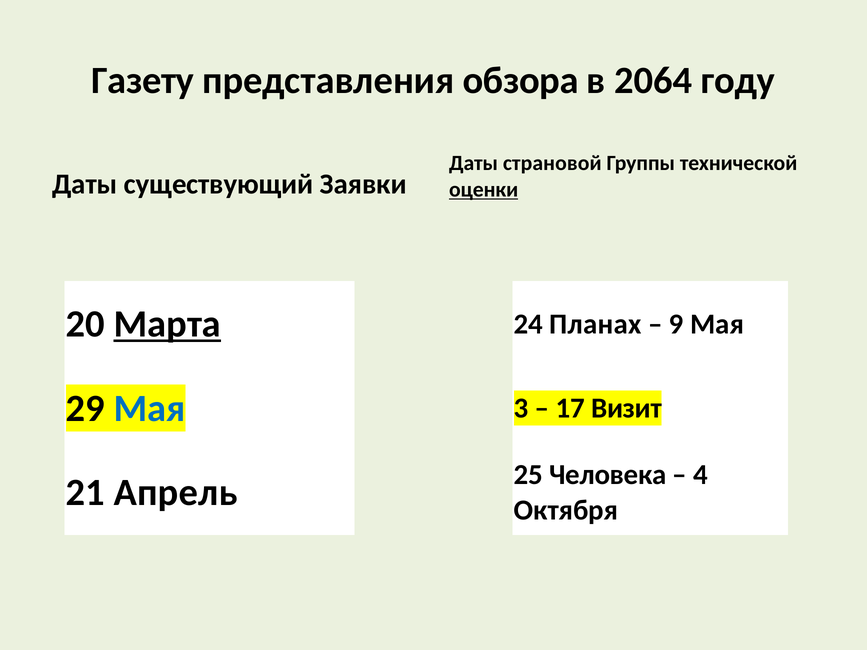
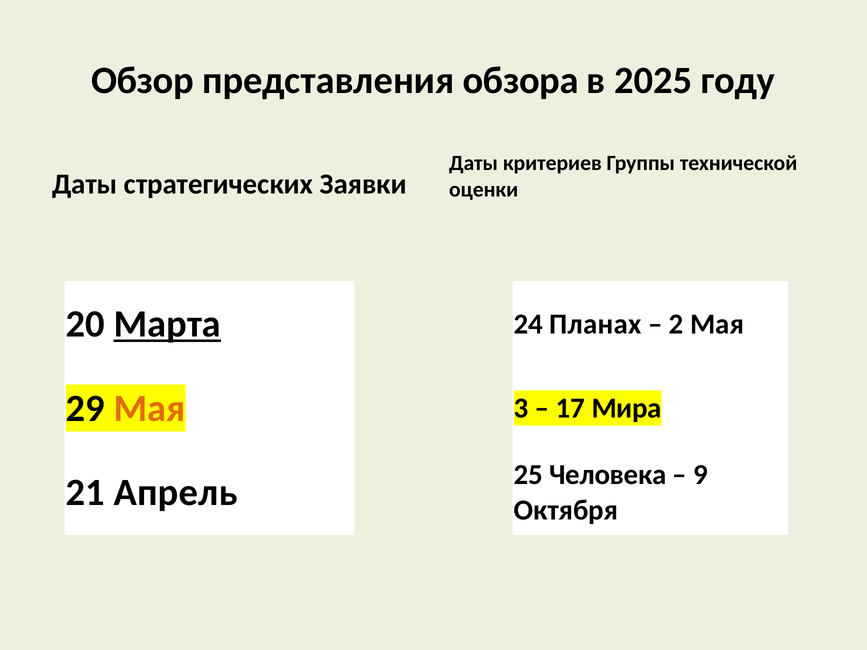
Газету: Газету -> Обзор (143, 81)
2064: 2064 -> 2025 (653, 81)
страновой: страновой -> критериев (552, 163)
существующий: существующий -> стратегических (219, 184)
оценки underline: present -> none (484, 190)
9: 9 -> 2 (676, 324)
Мая colour: blue -> orange (150, 409)
Визит: Визит -> Мира (627, 408)
4: 4 -> 9 (701, 475)
